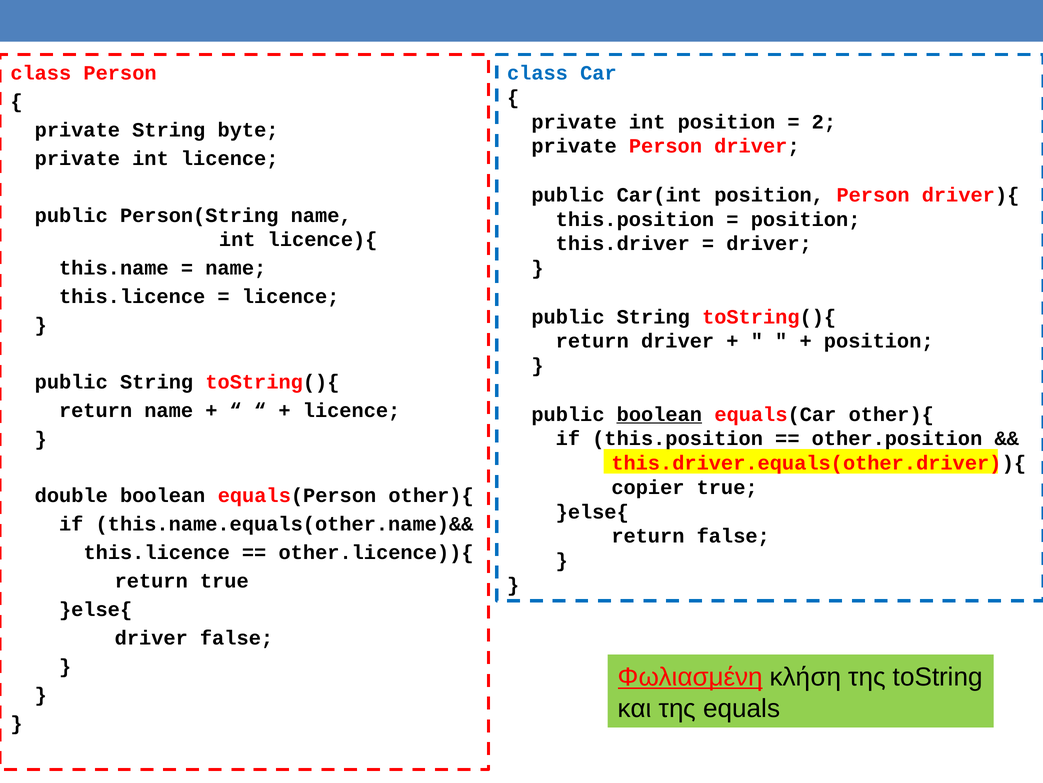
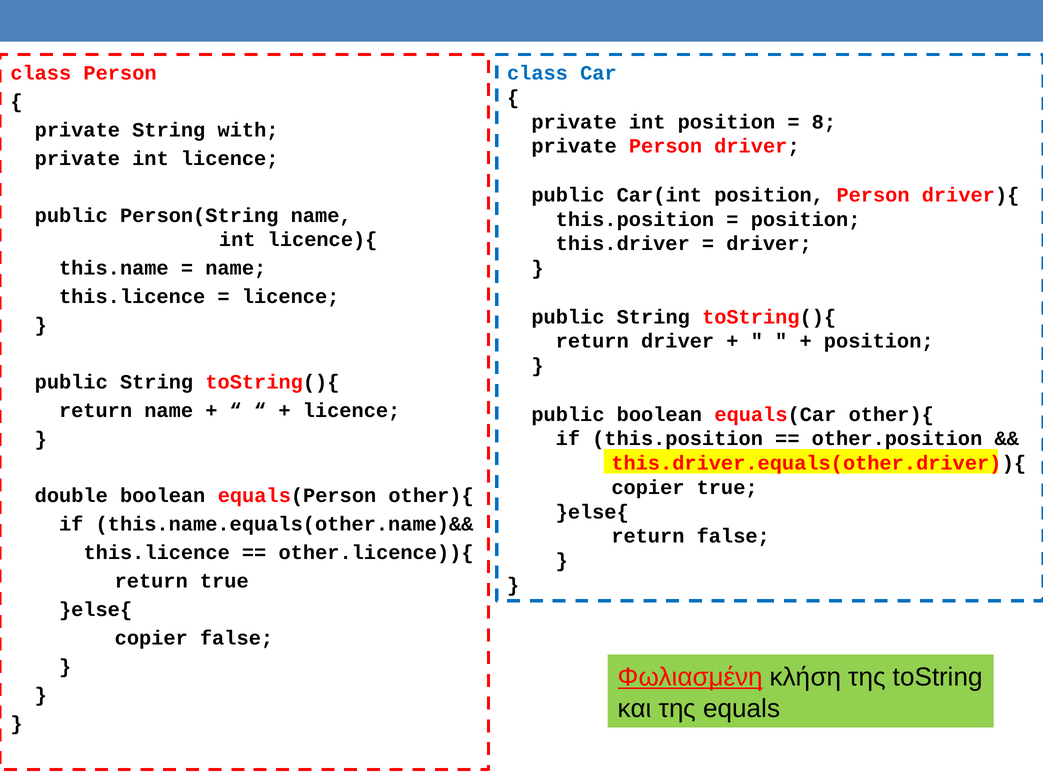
2: 2 -> 8 (824, 122)
byte: byte -> with (248, 130)
boolean underline: present -> none (659, 414)
driver: driver -> copier (151, 637)
